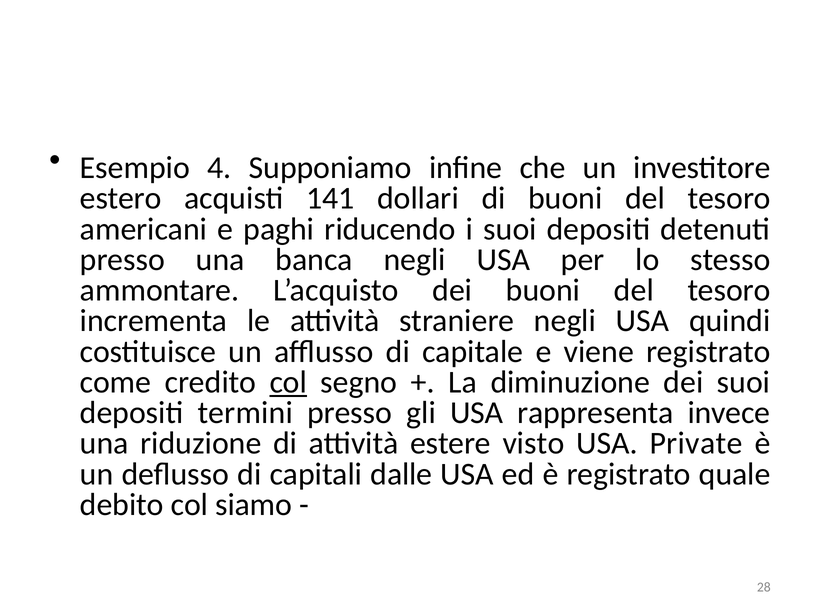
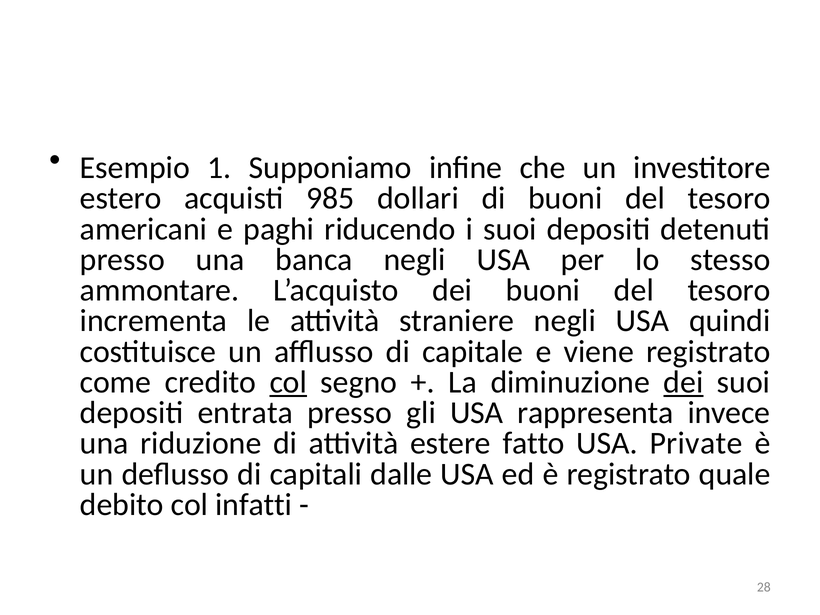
4: 4 -> 1 (219, 168)
141: 141 -> 985 (330, 198)
dei underline: none -> present (683, 382)
termini: termini -> entrata (245, 413)
visto: visto -> fatto (534, 443)
siamo: siamo -> infatti (254, 505)
